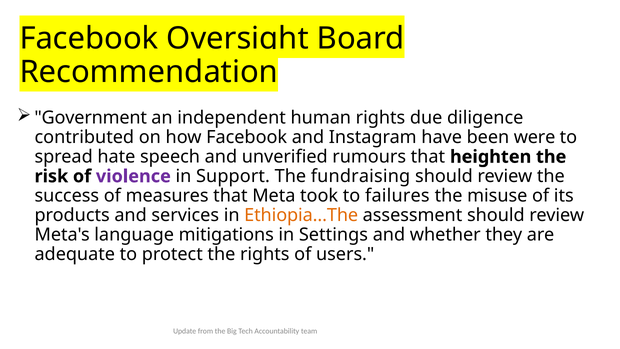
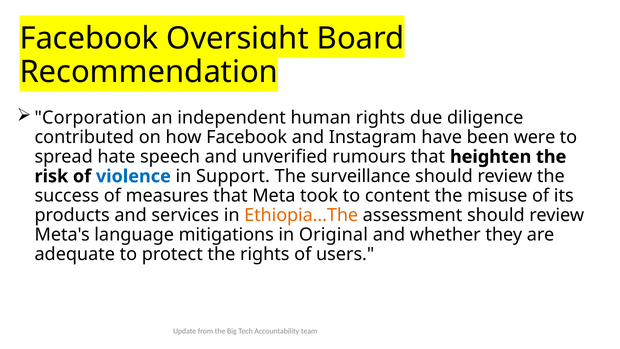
Government: Government -> Corporation (91, 118)
violence colour: purple -> blue (133, 176)
fundraising: fundraising -> surveillance (361, 176)
failures: failures -> content (397, 196)
Settings: Settings -> Original (333, 235)
